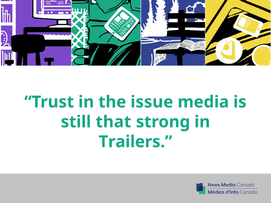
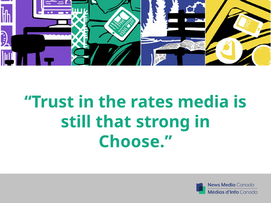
issue: issue -> rates (152, 102)
Trailers: Trailers -> Choose (135, 142)
